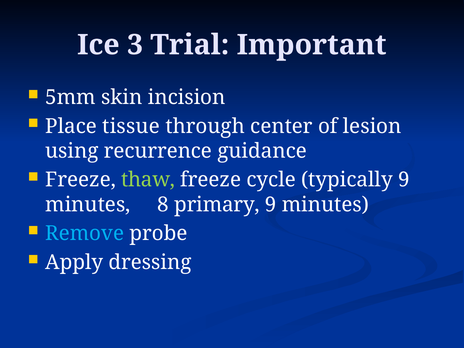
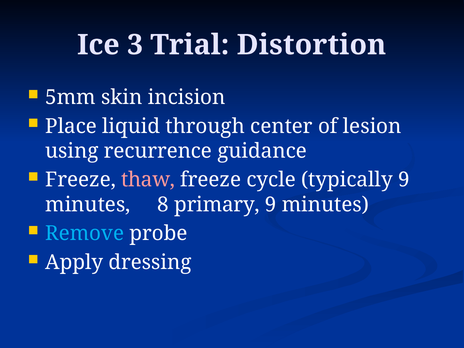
Important: Important -> Distortion (311, 45)
tissue: tissue -> liquid (131, 126)
thaw colour: light green -> pink (148, 180)
